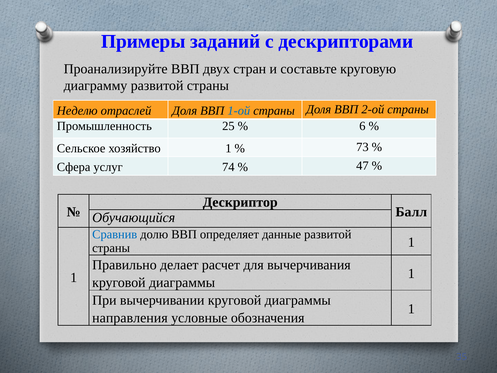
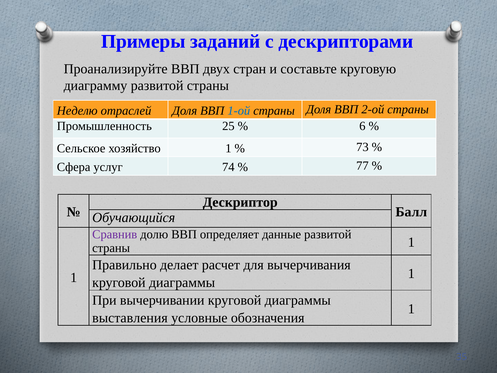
47: 47 -> 77 (362, 166)
Сравнив colour: blue -> purple (115, 234)
направления: направления -> выставления (130, 318)
